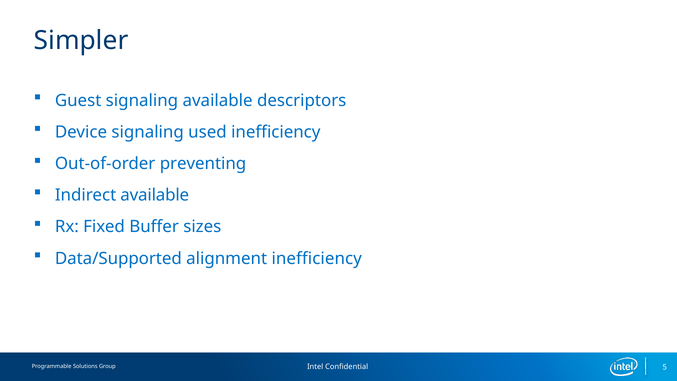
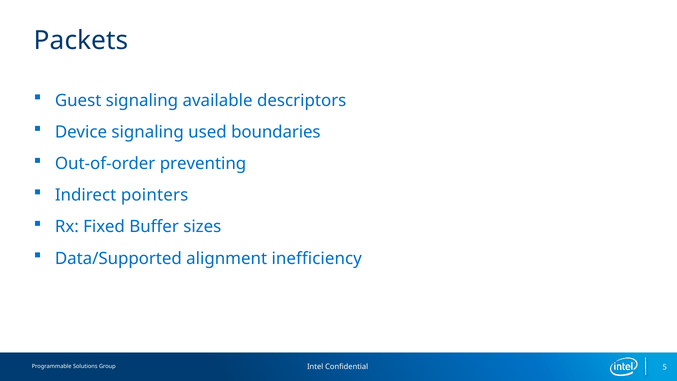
Simpler: Simpler -> Packets (81, 41)
used inefficiency: inefficiency -> boundaries (276, 132)
Indirect available: available -> pointers (155, 195)
